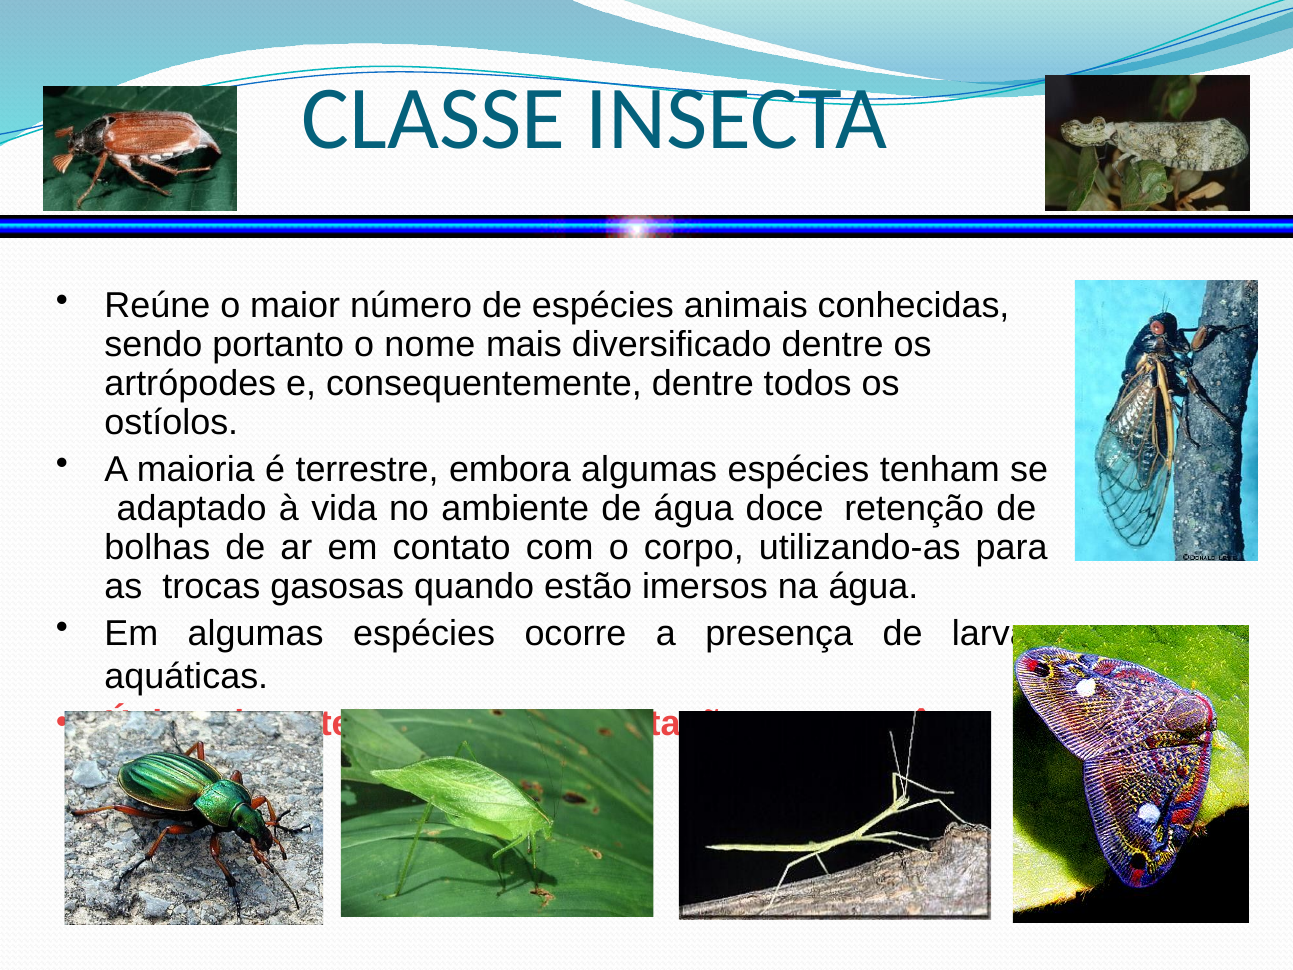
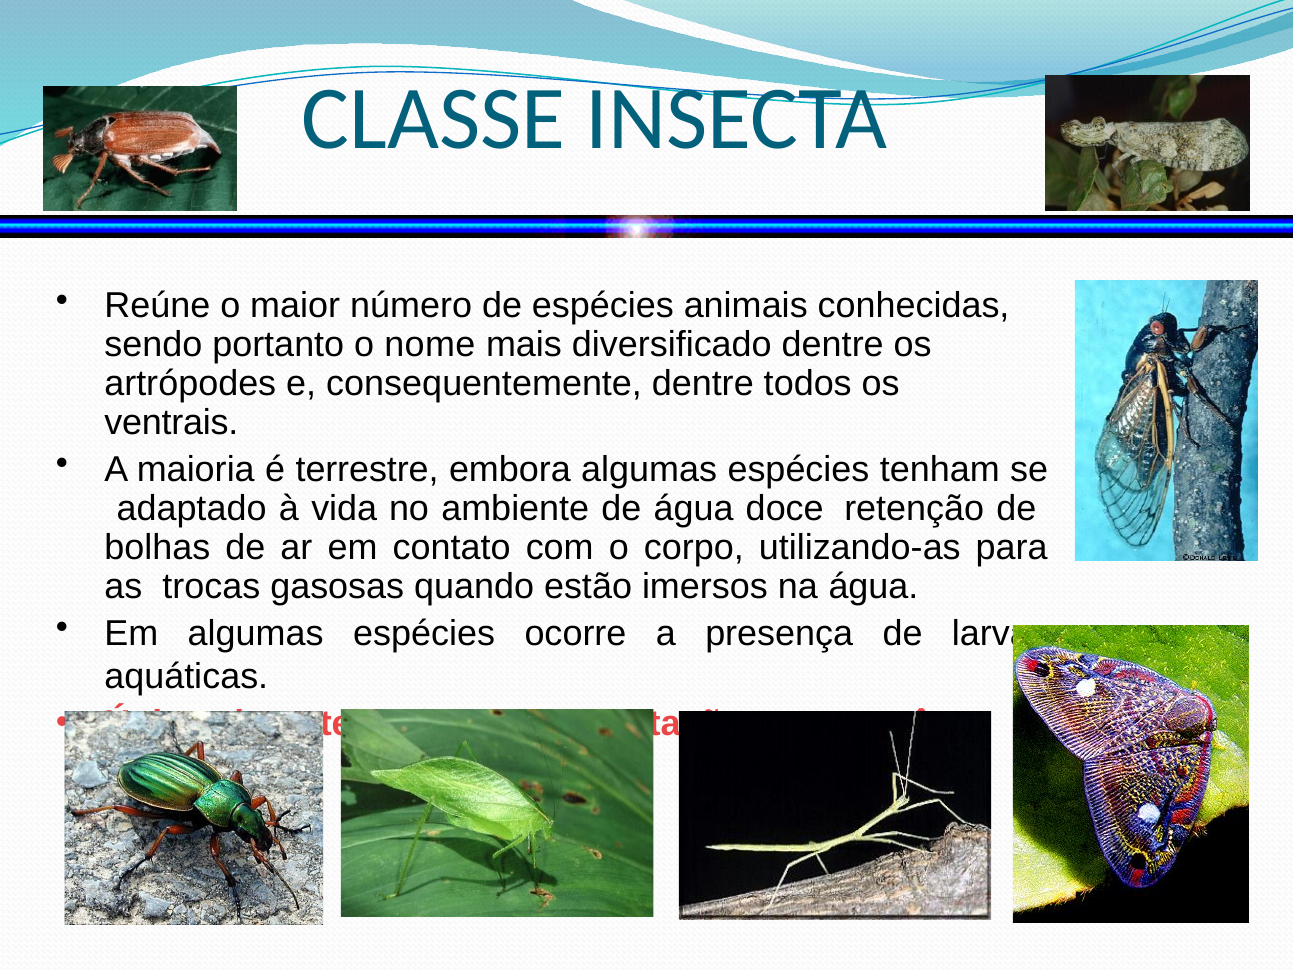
ostíolos: ostíolos -> ventrais (171, 422)
